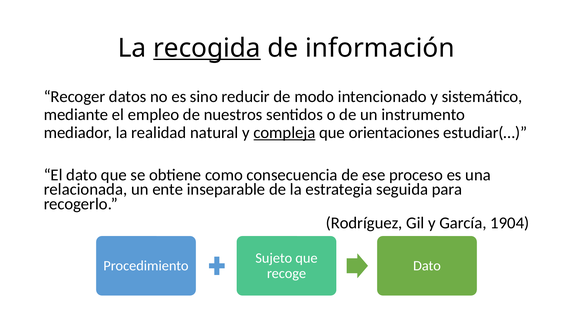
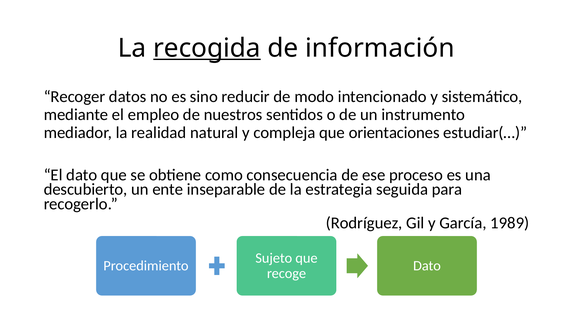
compleja underline: present -> none (284, 133)
relacionada: relacionada -> descubierto (86, 190)
1904: 1904 -> 1989 (510, 223)
